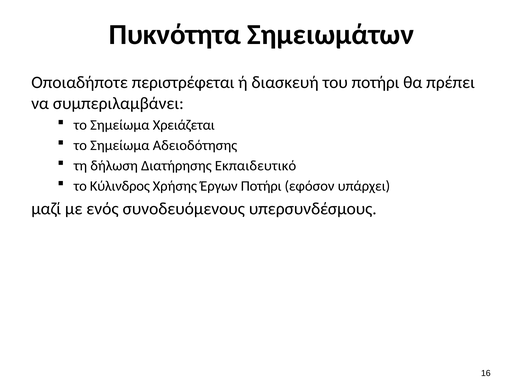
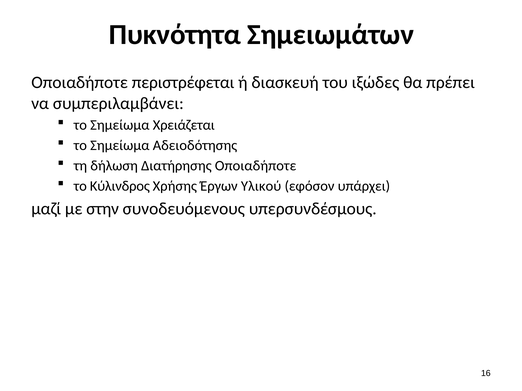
του ποτήρι: ποτήρι -> ιξώδες (375, 83)
Διατήρησης Εκπαιδευτικό: Εκπαιδευτικό -> Οποιαδήποτε (256, 166)
Έργων Ποτήρι: Ποτήρι -> Υλικού (261, 186)
ενός: ενός -> στην (103, 209)
